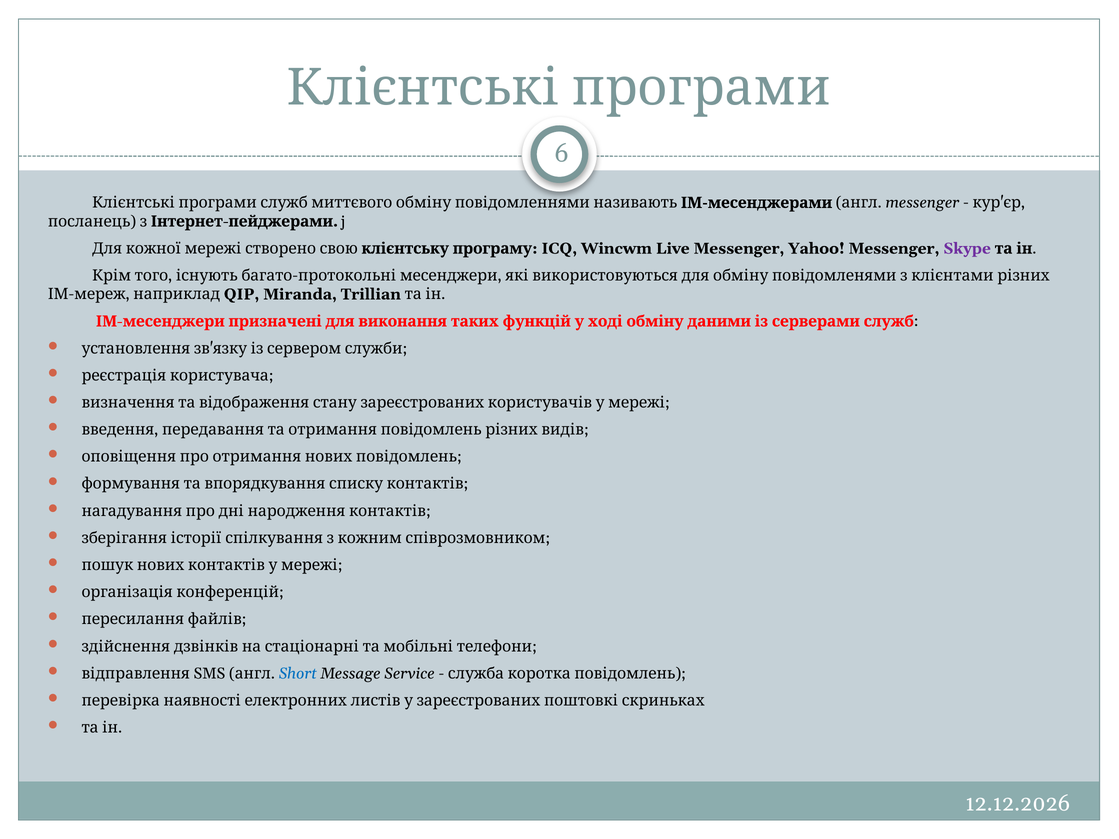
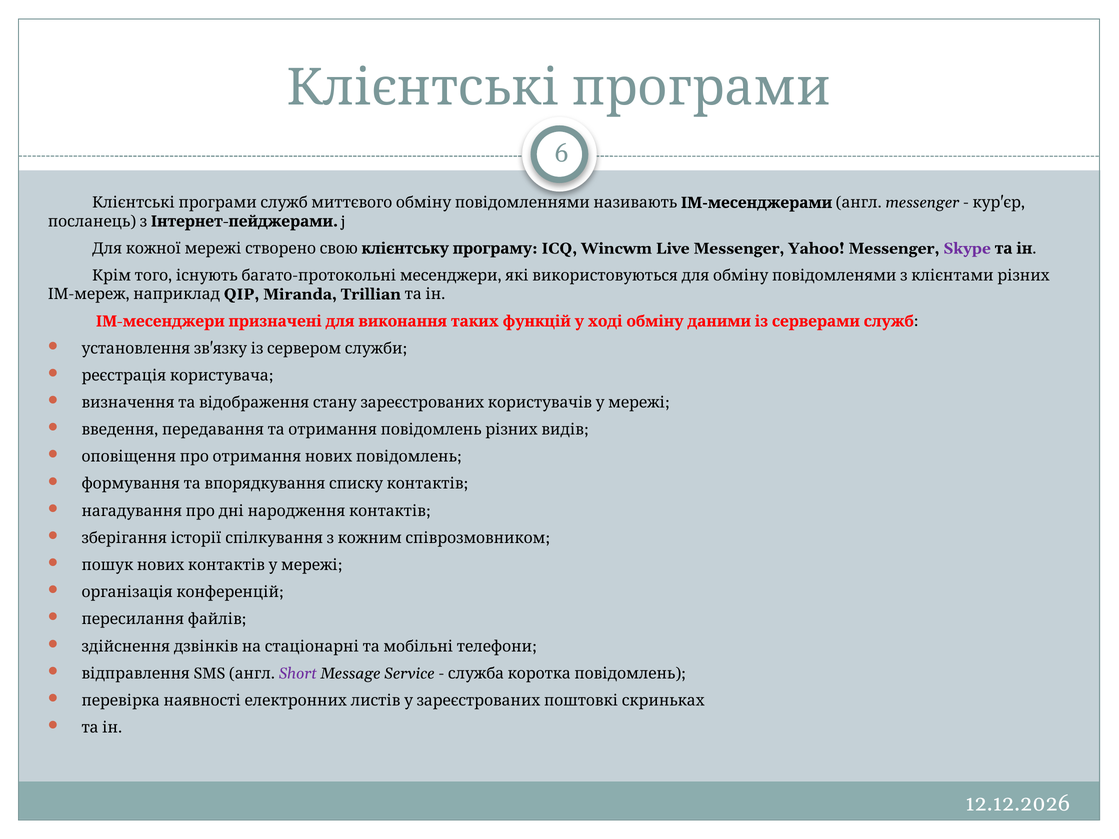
Short colour: blue -> purple (298, 674)
